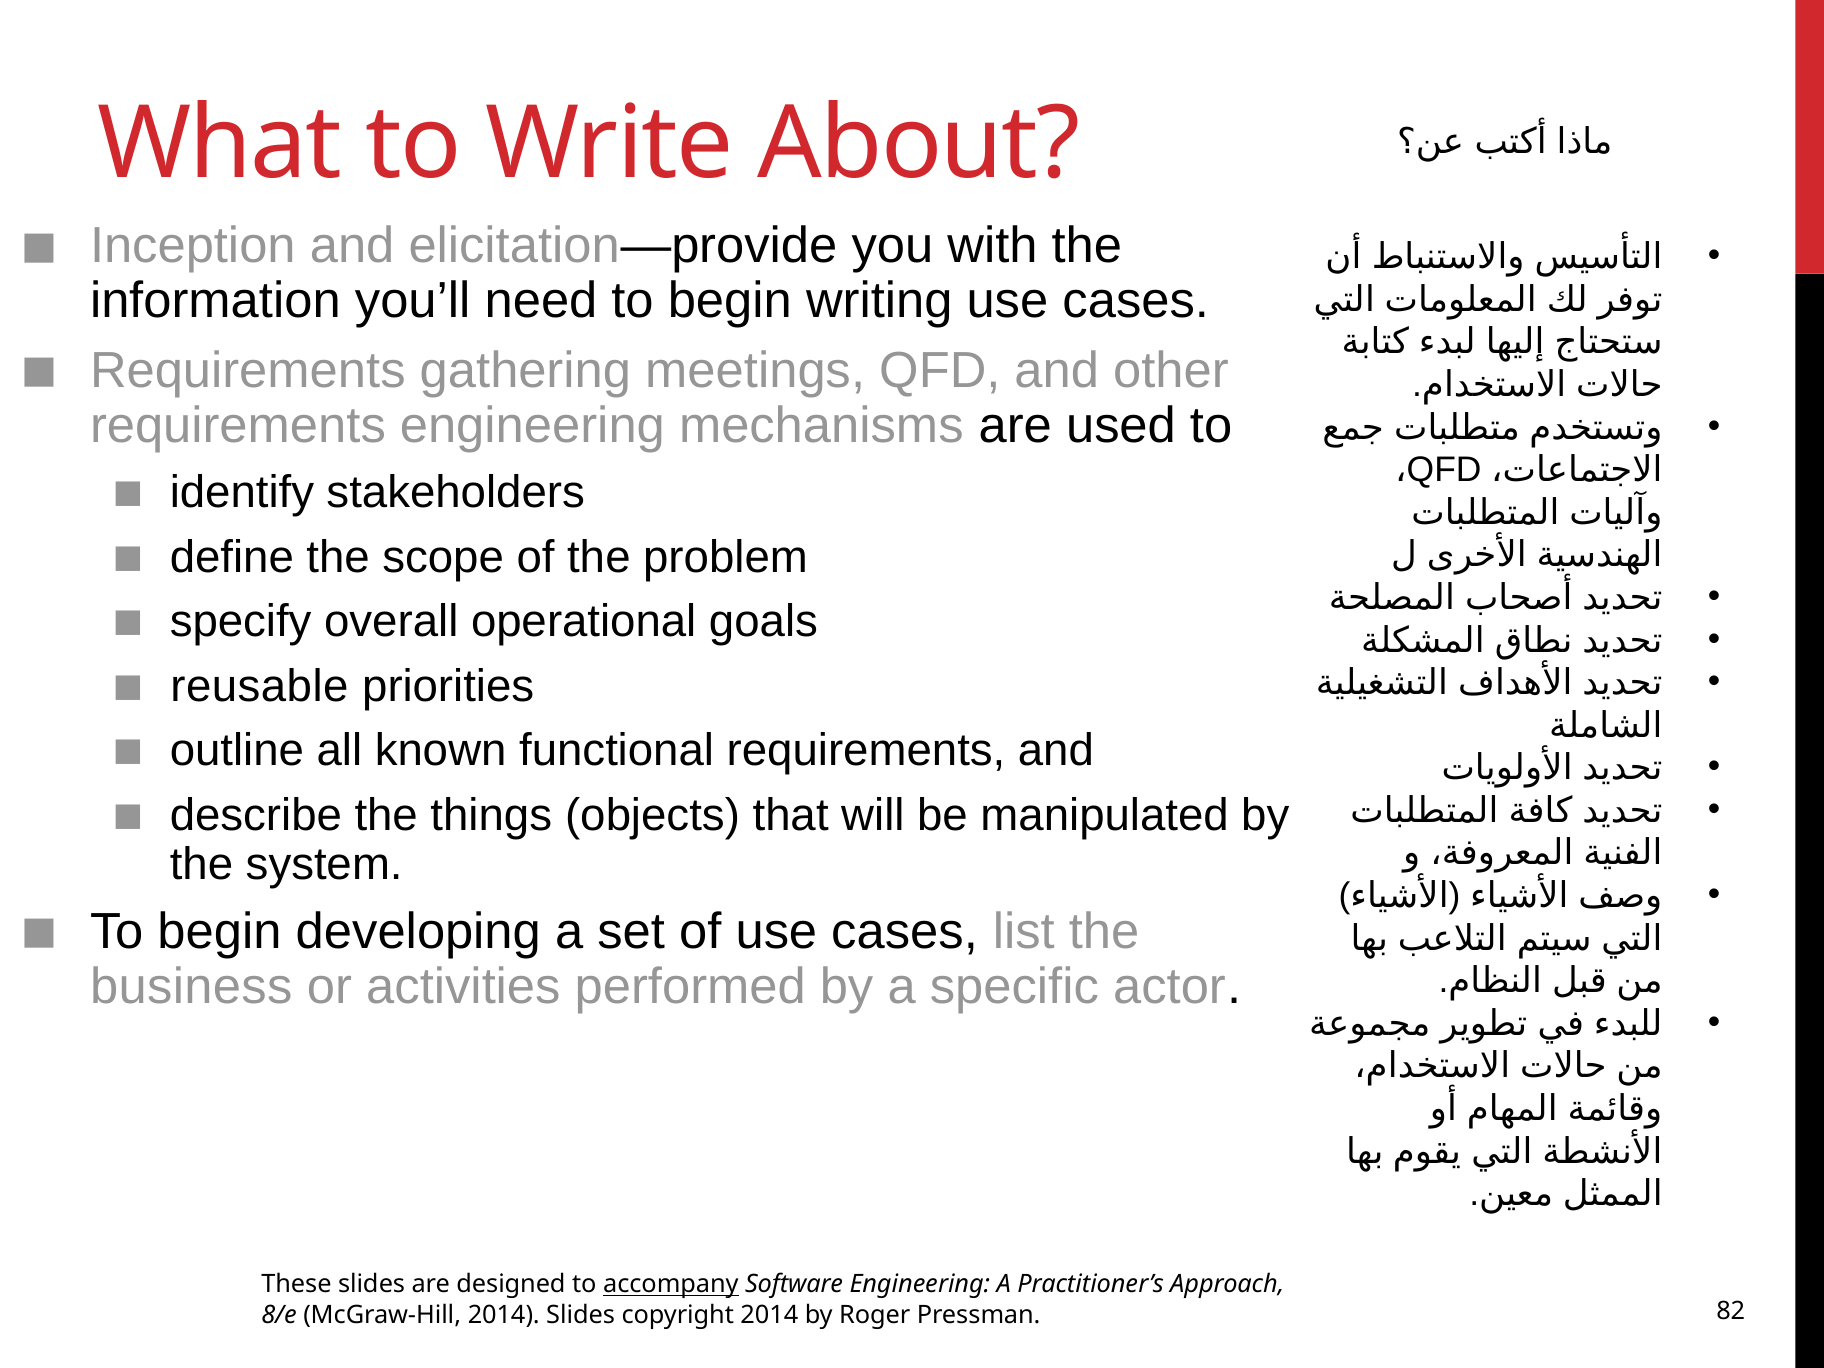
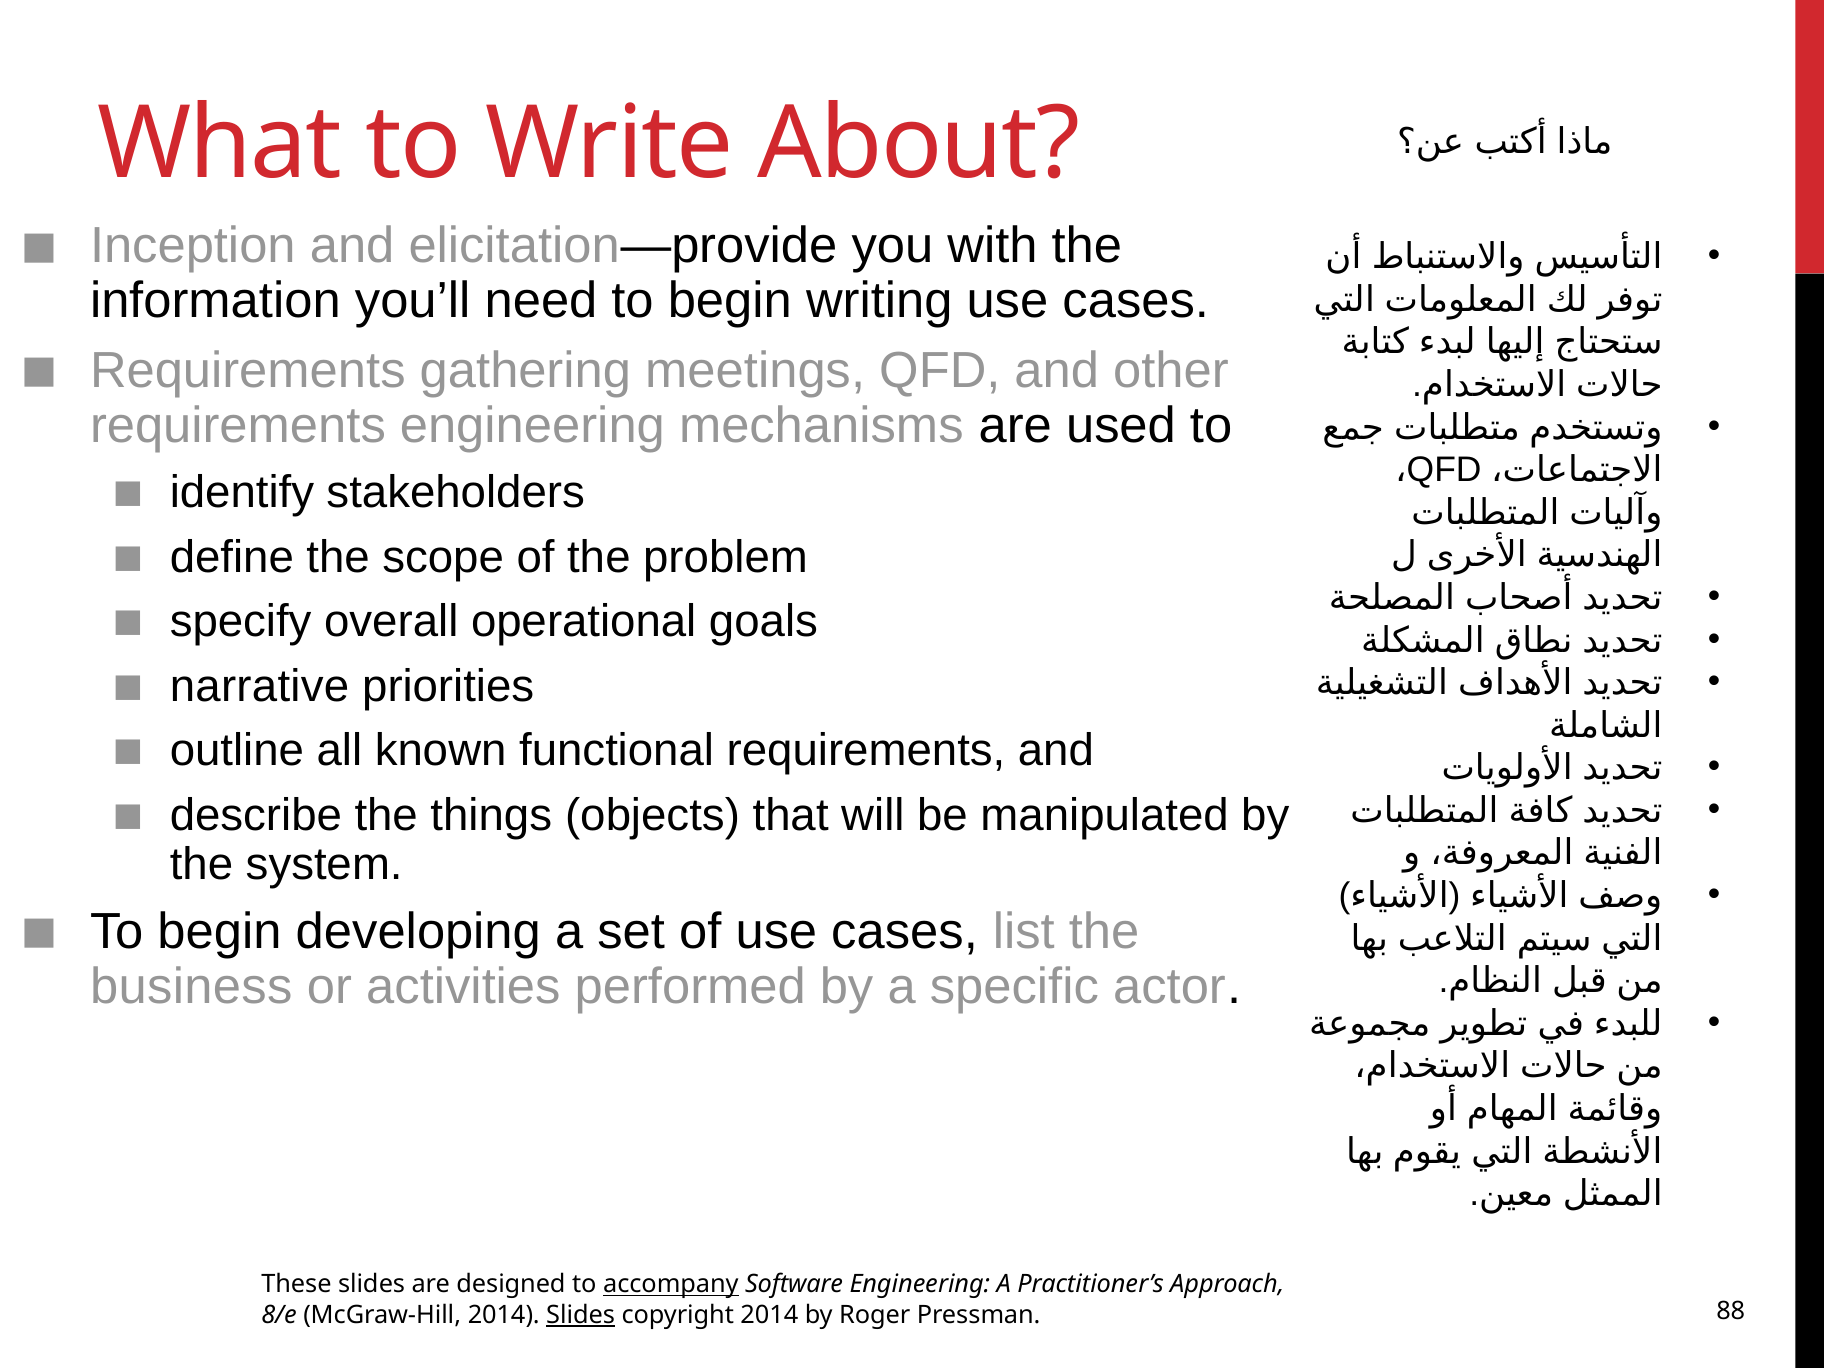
reusable: reusable -> narrative (260, 686)
Slides underline: none -> present (581, 1315)
82: 82 -> 88 (1731, 1311)
